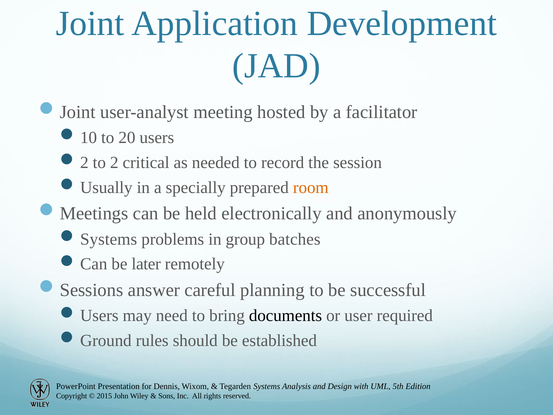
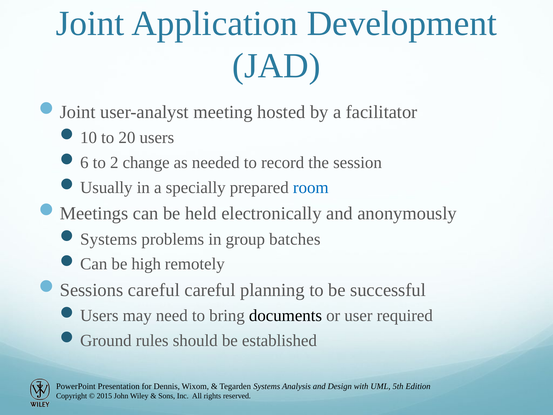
2: 2 -> 6 (84, 163)
critical: critical -> change (146, 163)
room colour: orange -> blue (311, 187)
later: later -> high (146, 264)
Sessions answer: answer -> careful (154, 290)
